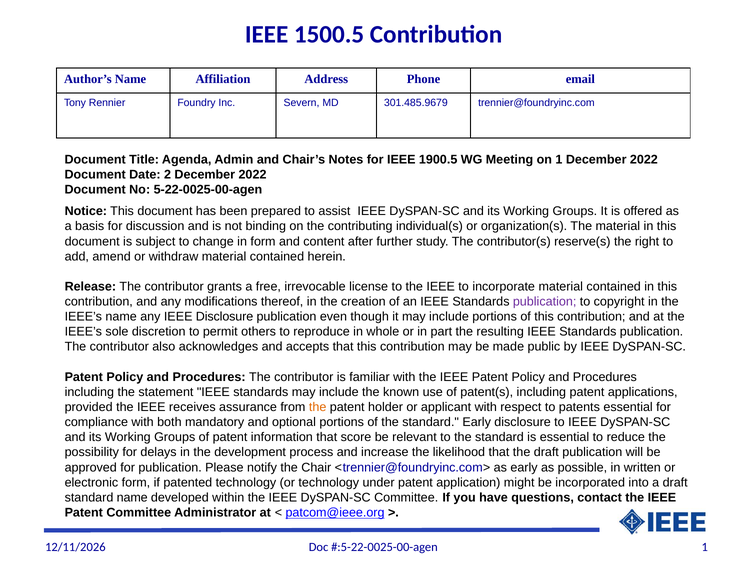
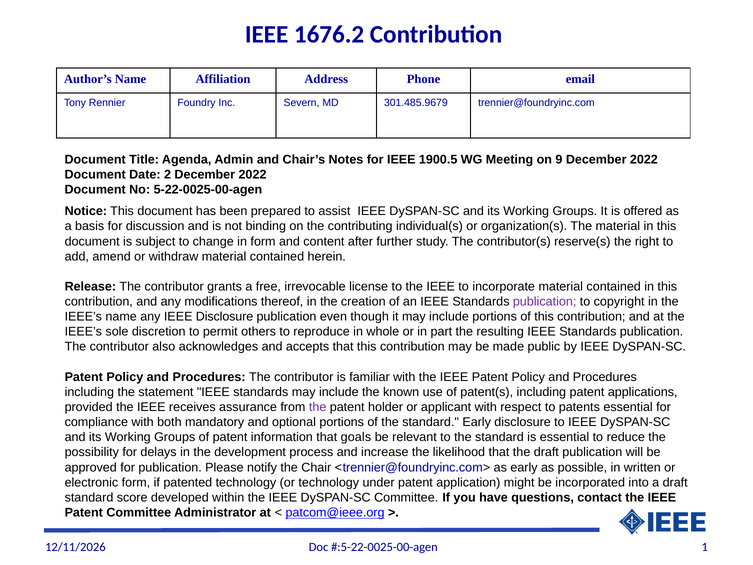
1500.5: 1500.5 -> 1676.2 (329, 34)
on 1: 1 -> 9 (559, 159)
the colour: orange -> purple (318, 407)
score: score -> goals (356, 437)
standard name: name -> score (132, 497)
